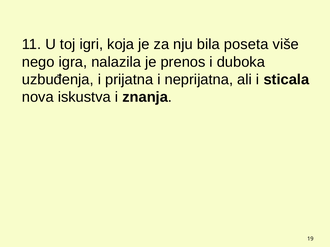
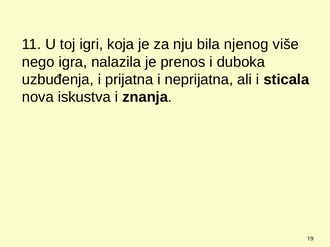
poseta: poseta -> njenog (246, 44)
